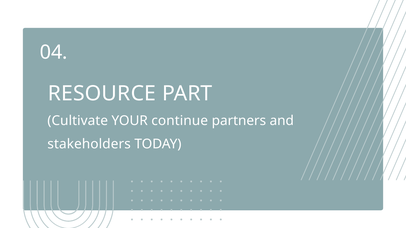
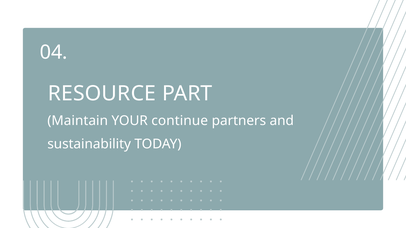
Cultivate: Cultivate -> Maintain (78, 121)
stakeholders: stakeholders -> sustainability (89, 144)
